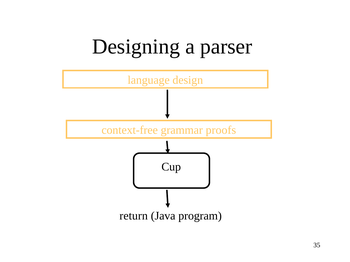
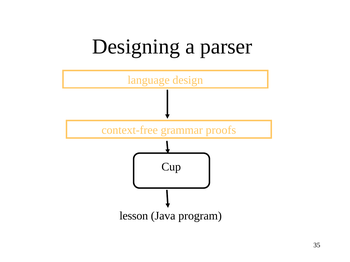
return: return -> lesson (134, 216)
